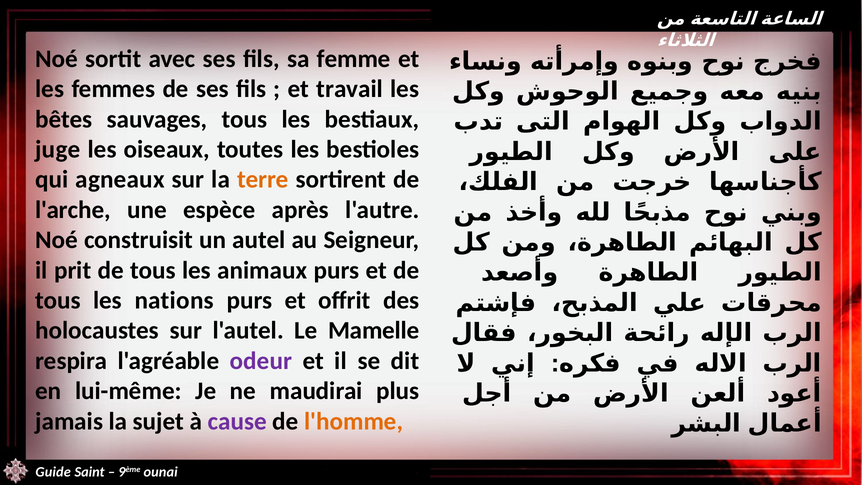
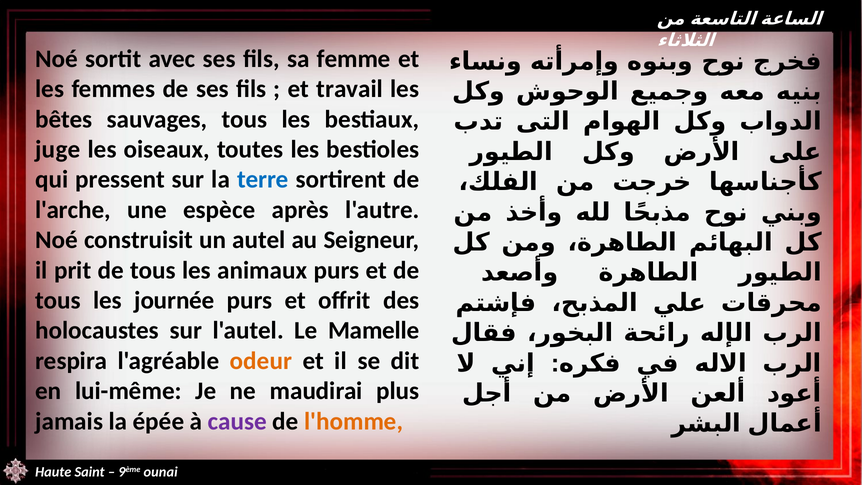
agneaux: agneaux -> pressent (120, 180)
terre colour: orange -> blue (263, 180)
nations: nations -> journée (174, 300)
odeur colour: purple -> orange (261, 361)
sujet: sujet -> épée (159, 421)
Guide: Guide -> Haute (53, 472)
